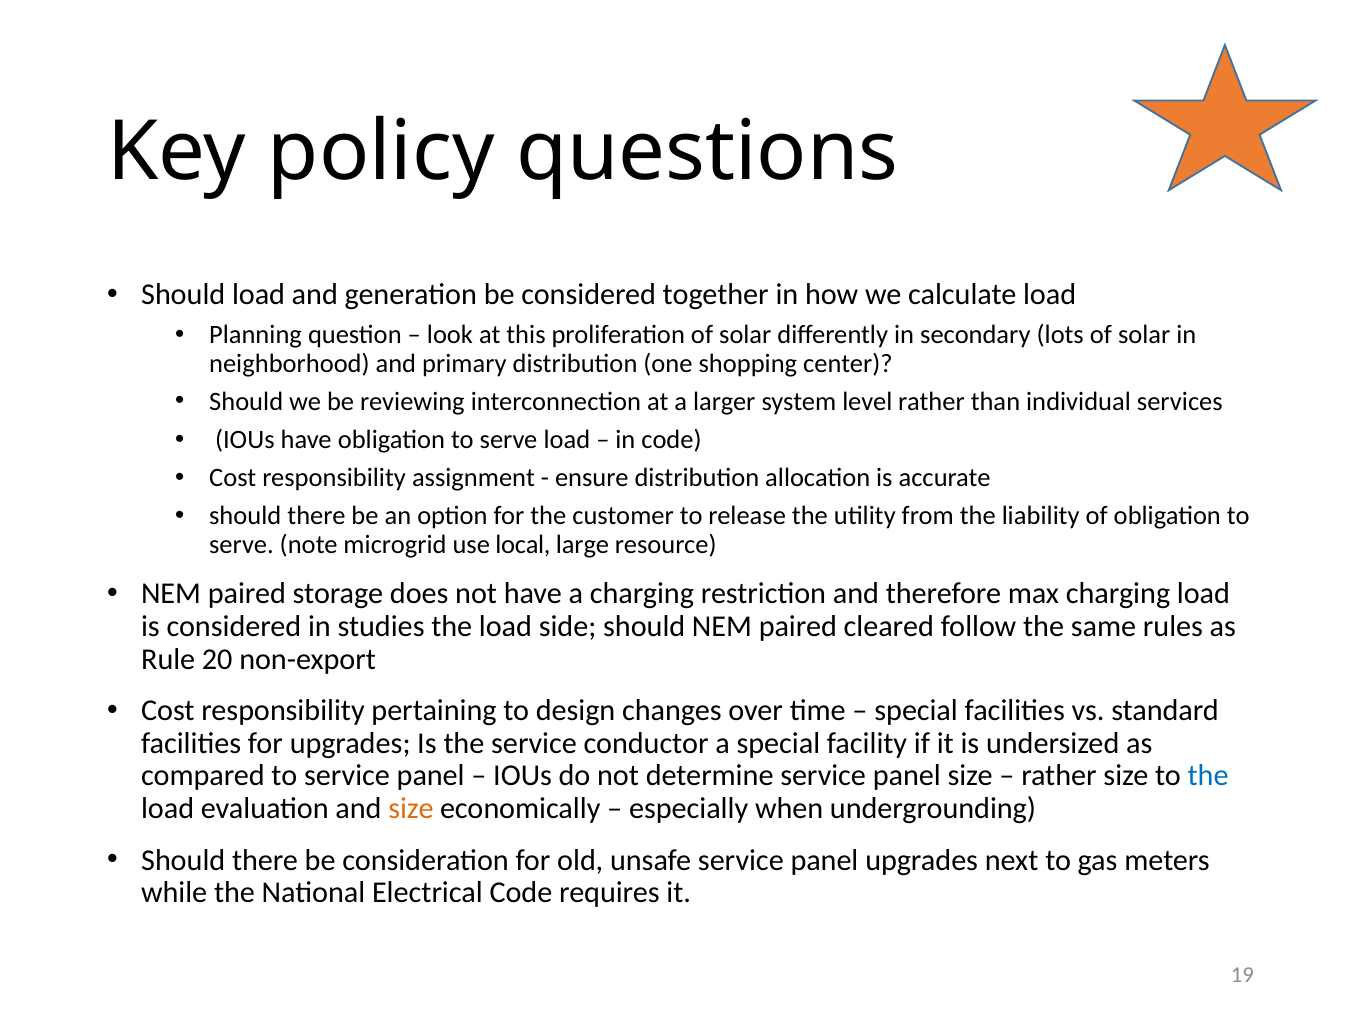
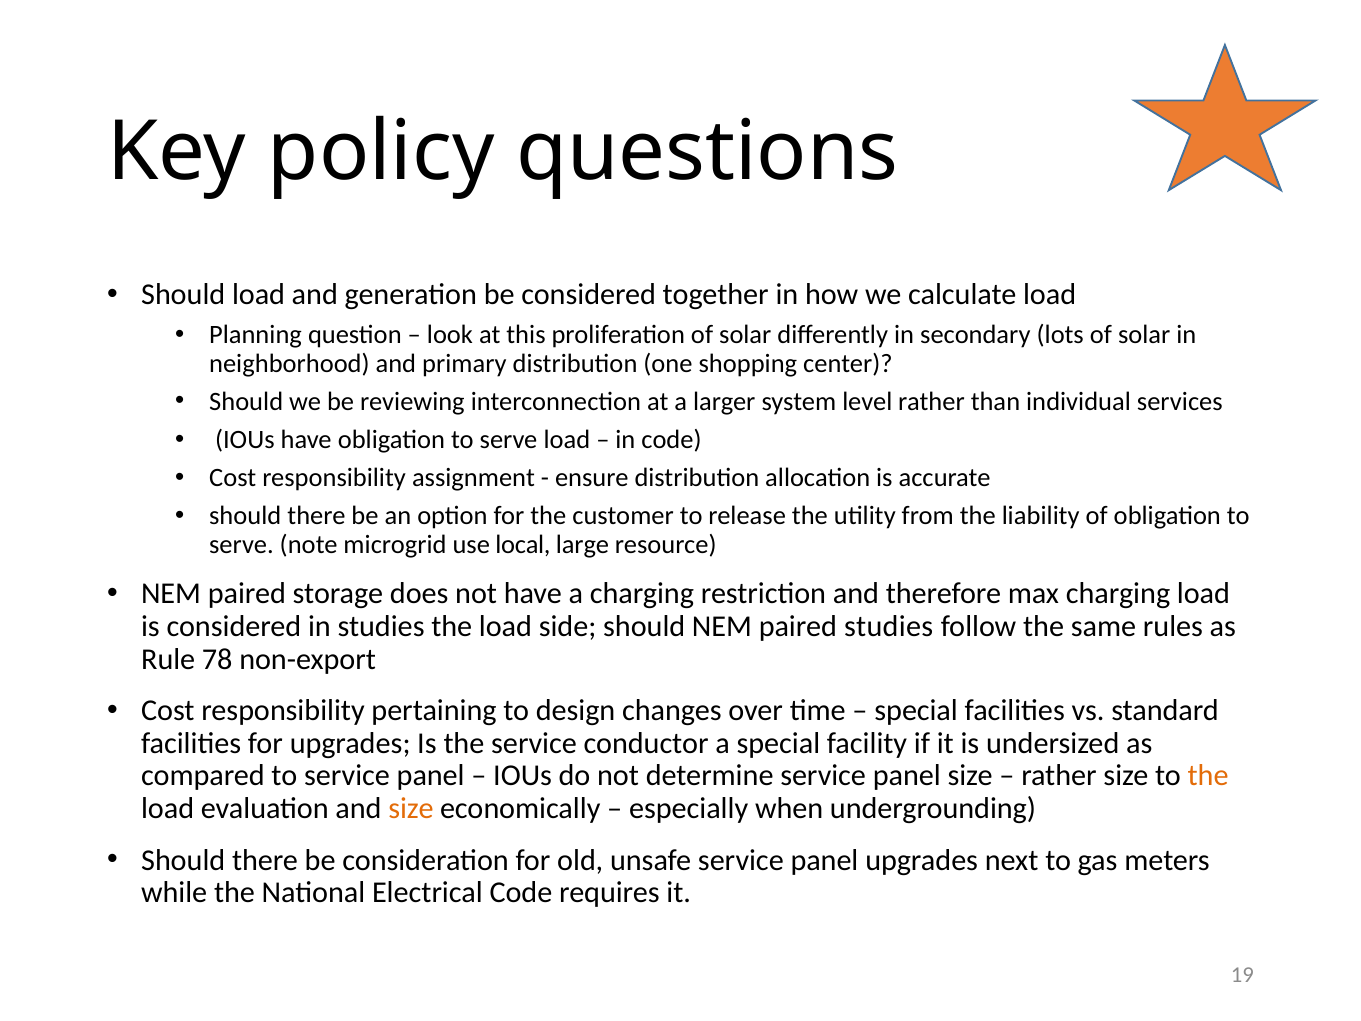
paired cleared: cleared -> studies (889, 626)
20: 20 -> 78 (217, 659)
the colour: blue -> orange (1208, 776)
